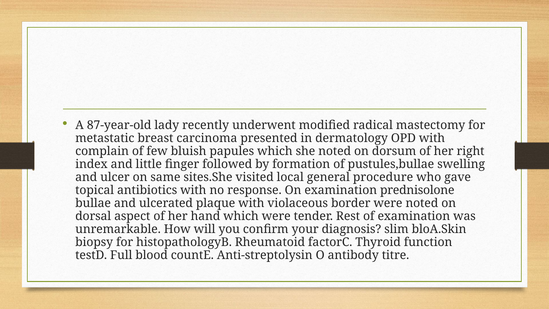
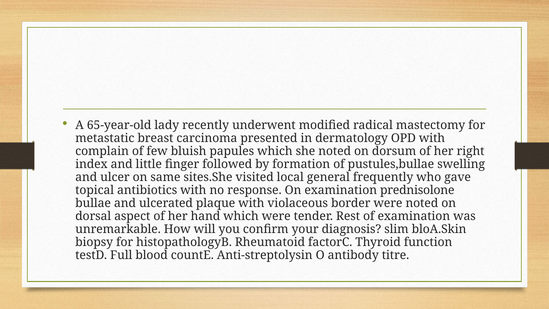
87-year-old: 87-year-old -> 65-year-old (119, 125)
procedure: procedure -> frequently (383, 177)
